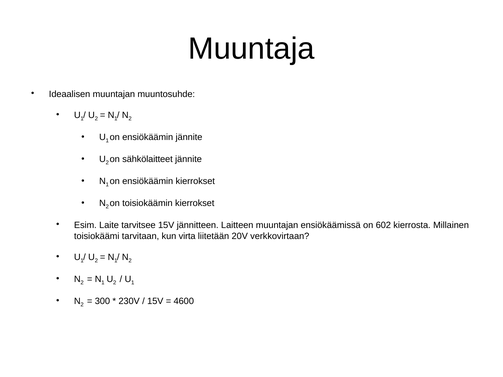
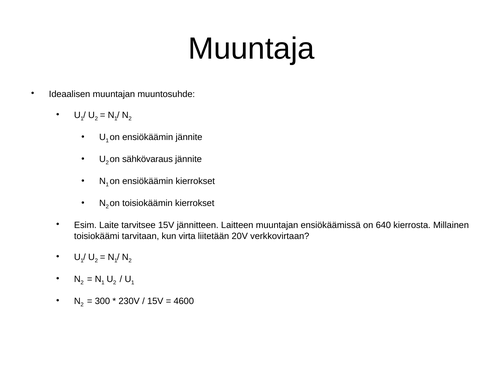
sähkölaitteet: sähkölaitteet -> sähkövaraus (148, 159)
602: 602 -> 640 (383, 225)
